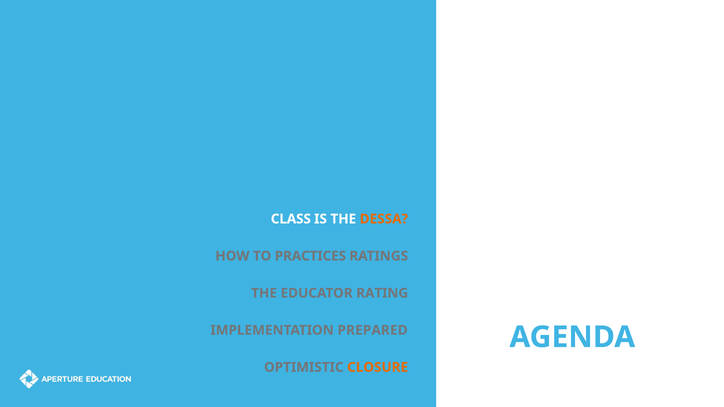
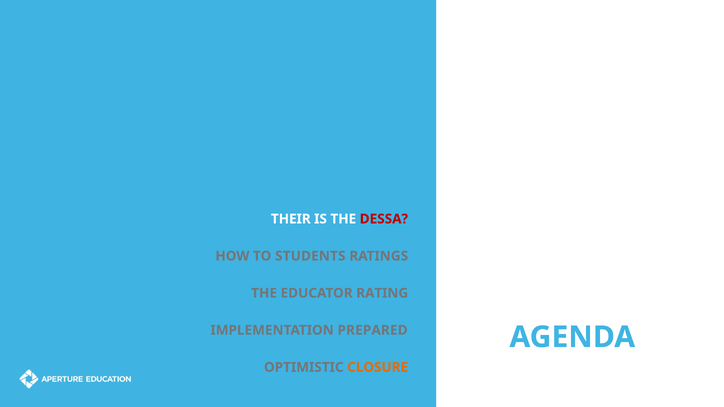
CLASS: CLASS -> THEIR (291, 219)
DESSA colour: orange -> red (384, 219)
PRACTICES: PRACTICES -> STUDENTS (310, 256)
